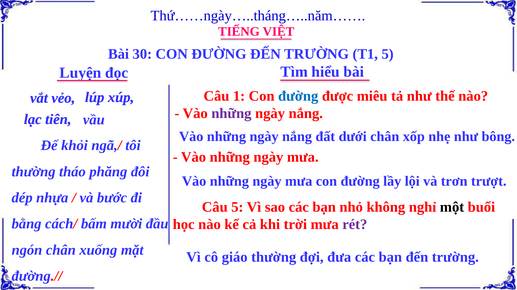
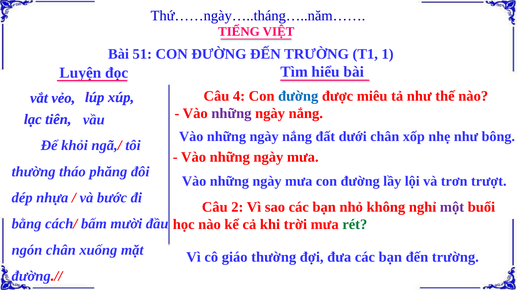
30: 30 -> 51 (142, 54)
T1 5: 5 -> 1 (388, 54)
1: 1 -> 4 (239, 96)
Câu 5: 5 -> 2 (237, 207)
một colour: black -> purple (452, 207)
rét colour: purple -> green (355, 225)
